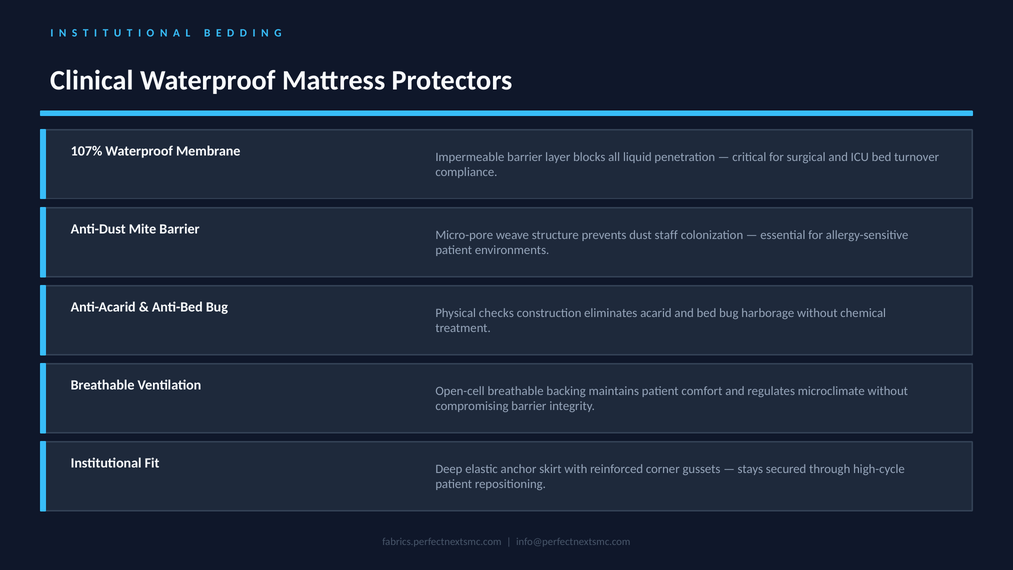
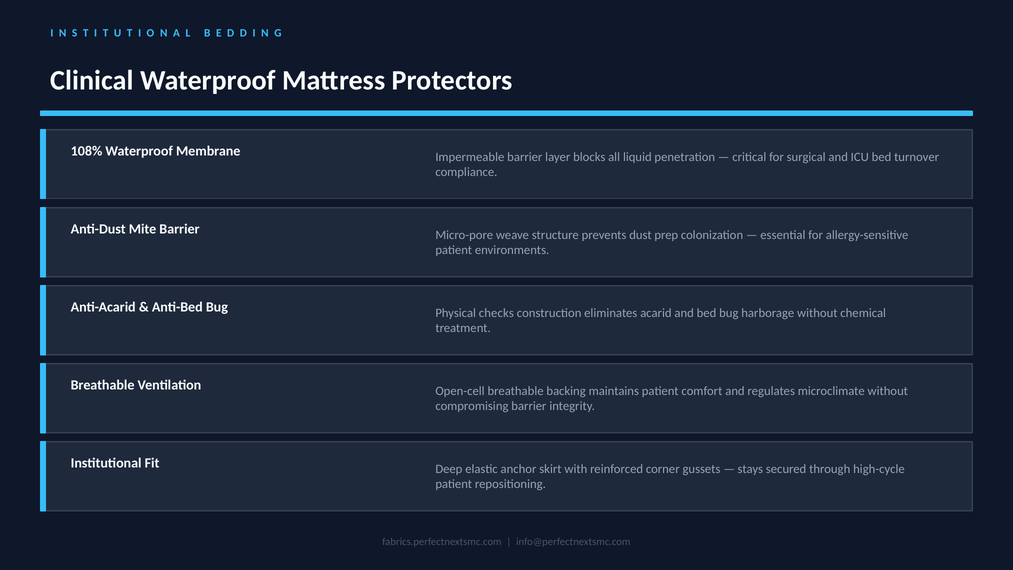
107%: 107% -> 108% (86, 151)
staff: staff -> prep (666, 235)
